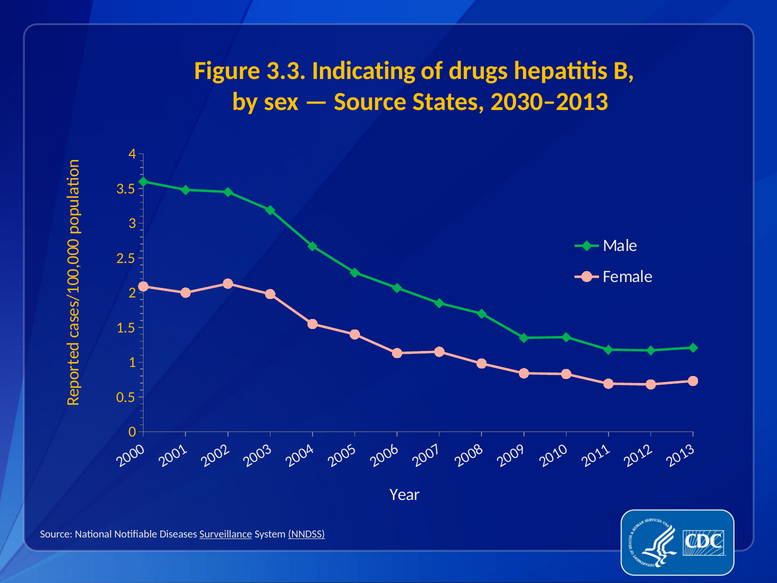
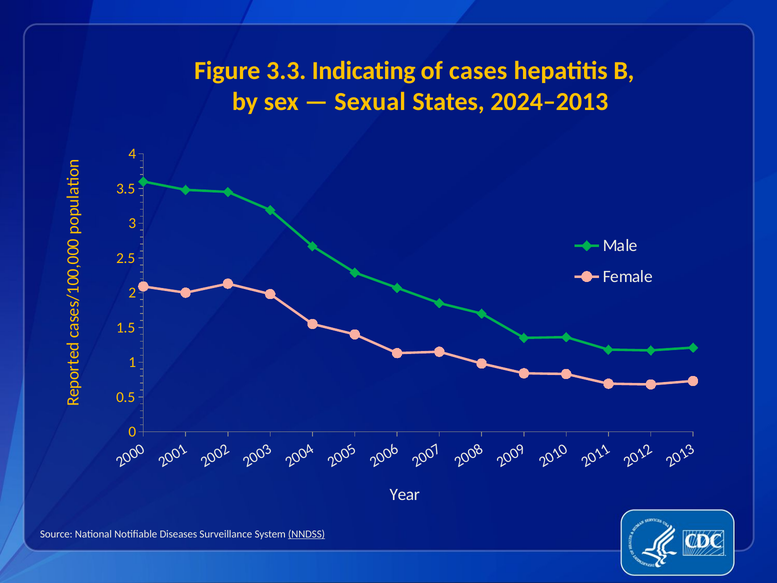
drugs: drugs -> cases (478, 70)
Source: Source -> Sexual (370, 102)
2030–2013: 2030–2013 -> 2024–2013 (549, 102)
Surveillance underline: present -> none (226, 534)
